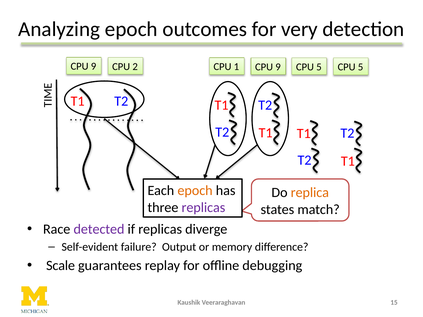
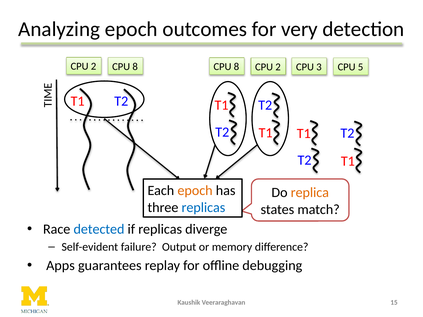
9: 9 -> 2 (94, 67)
2: 2 -> 8 (135, 67)
1: 1 -> 8 (236, 67)
9: 9 -> 2 (278, 67)
5: 5 -> 3 (319, 67)
replicas colour: purple -> blue (203, 208)
detected colour: purple -> blue (99, 230)
Scale: Scale -> Apps (60, 266)
